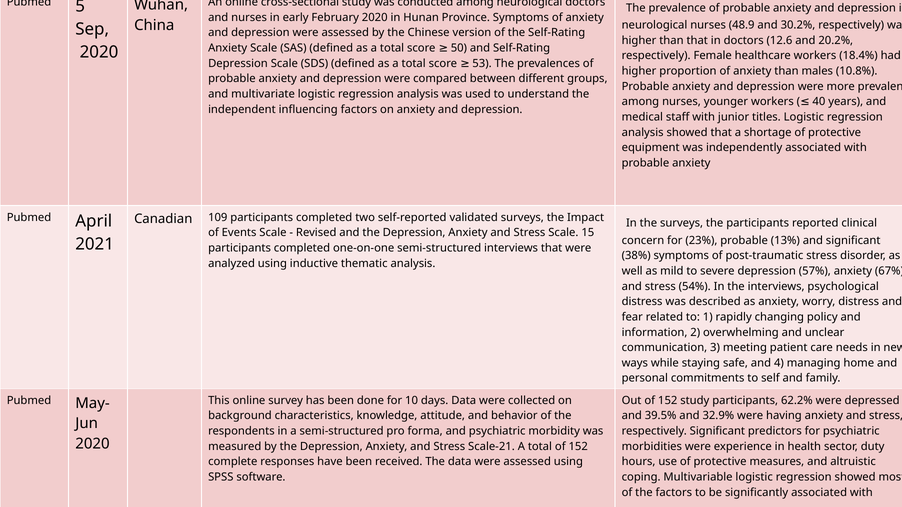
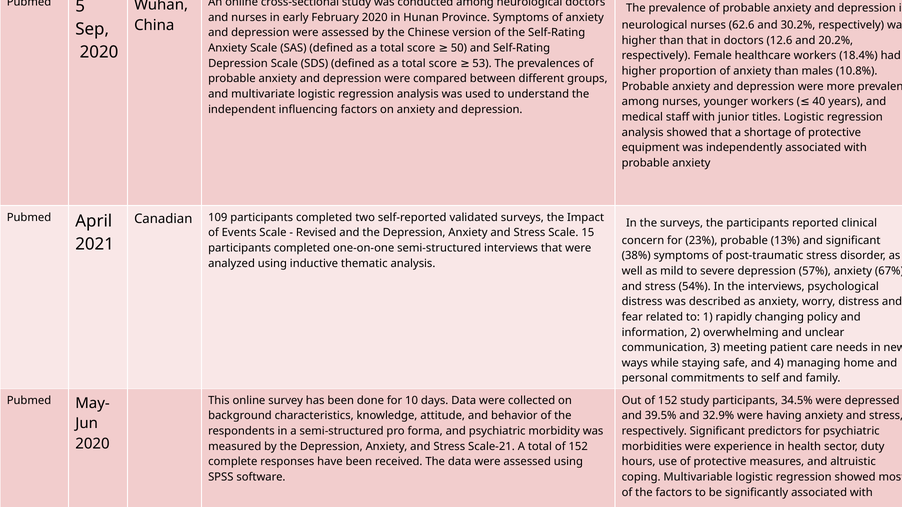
48.9: 48.9 -> 62.6 (742, 25)
62.2%: 62.2% -> 34.5% (797, 401)
